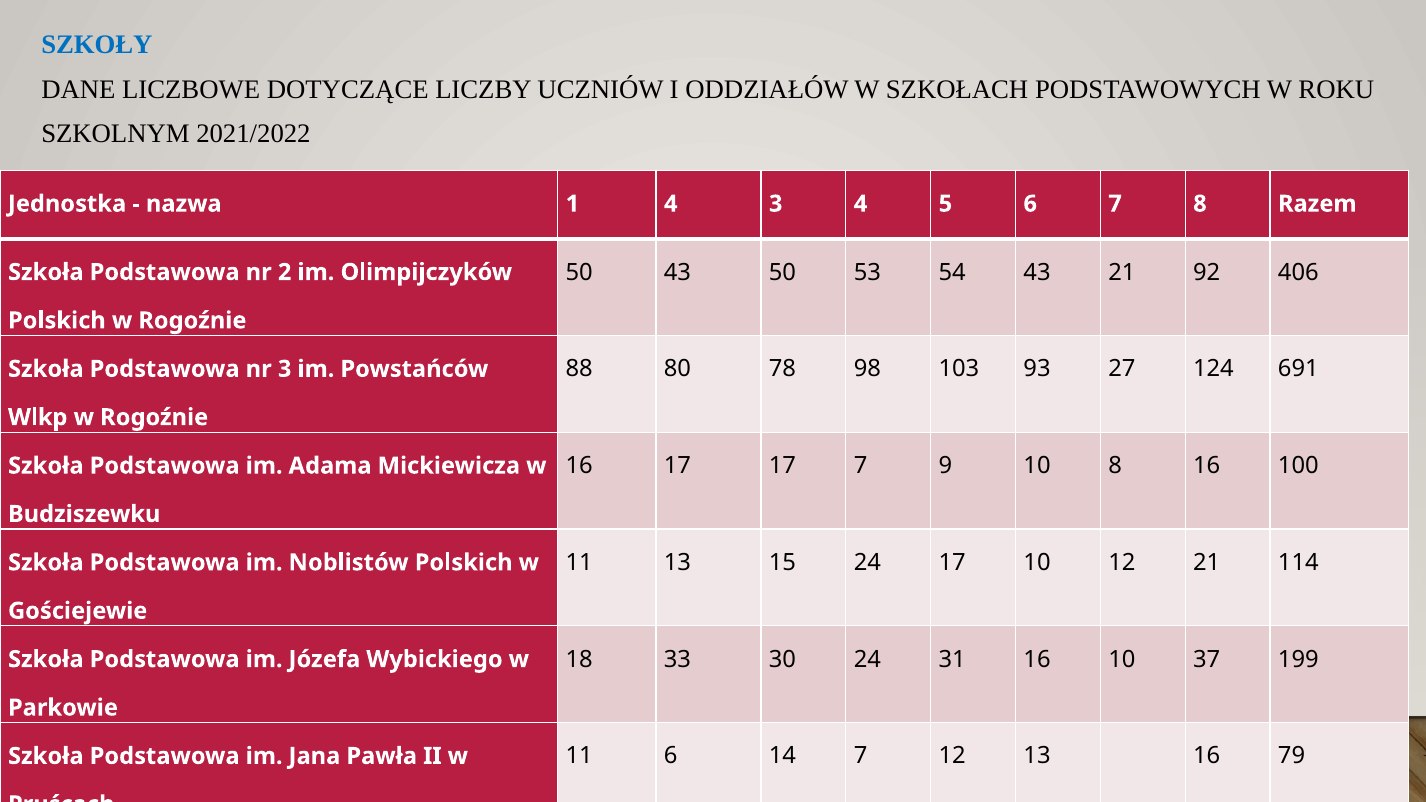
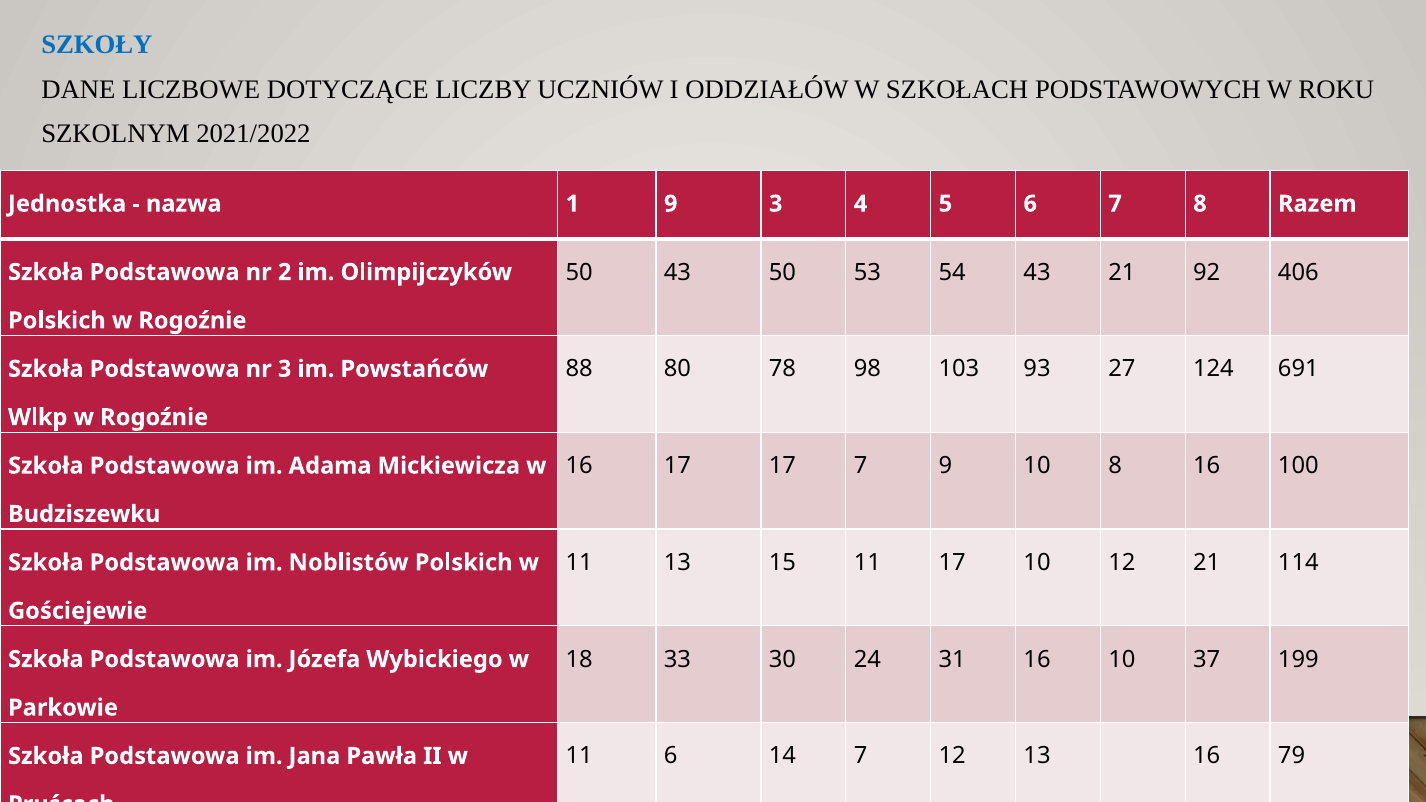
1 4: 4 -> 9 (671, 204)
15 24: 24 -> 11 (867, 563)
